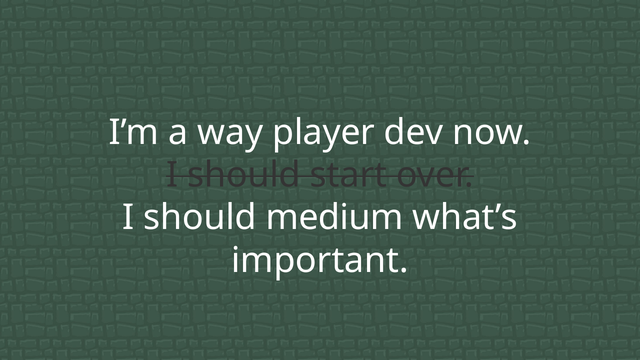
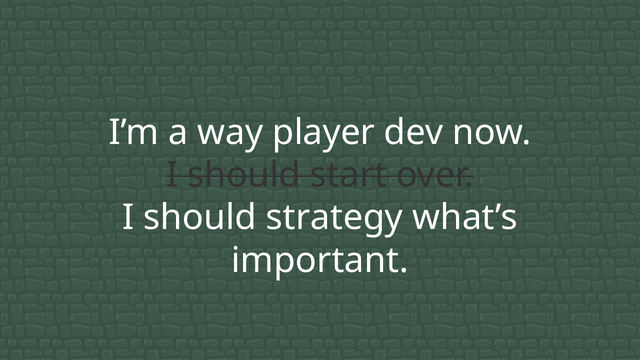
medium: medium -> strategy (334, 218)
